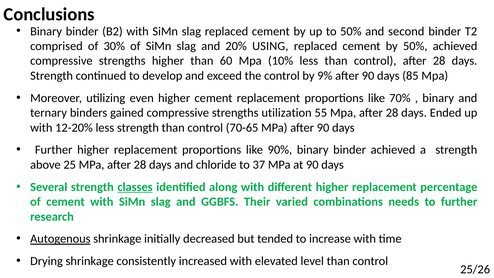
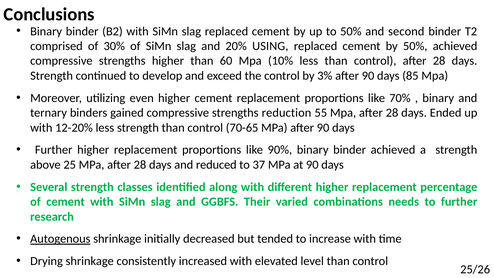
9%: 9% -> 3% (325, 76)
utilization: utilization -> reduction (287, 113)
chloride: chloride -> reduced (216, 165)
classes underline: present -> none (135, 187)
